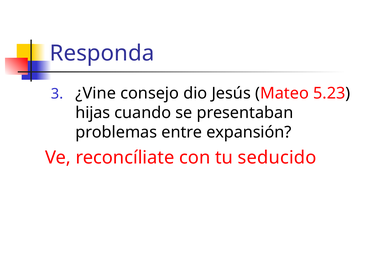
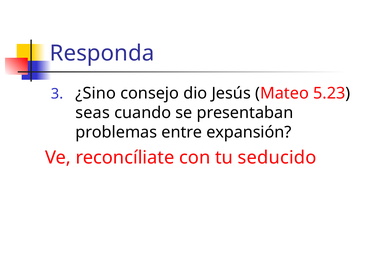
¿Vine: ¿Vine -> ¿Sino (96, 93)
hijas: hijas -> seas (93, 113)
